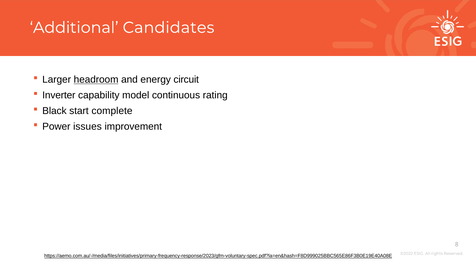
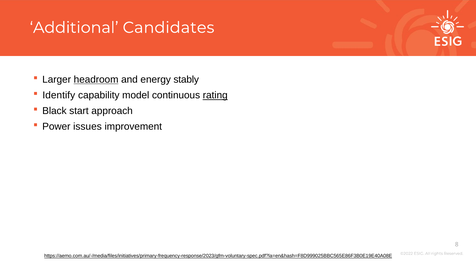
circuit: circuit -> stably (186, 80)
Inverter: Inverter -> Identify (59, 95)
rating underline: none -> present (215, 95)
complete: complete -> approach (112, 111)
